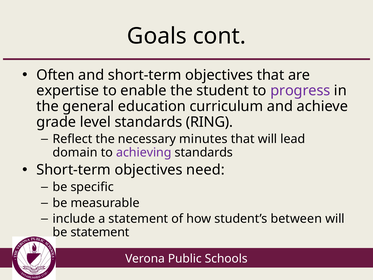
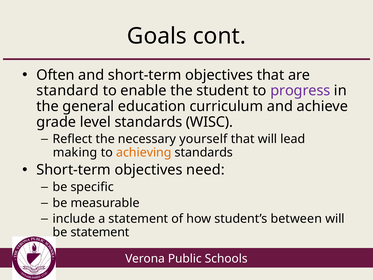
expertise: expertise -> standard (68, 91)
RING: RING -> WISC (209, 122)
minutes: minutes -> yourself (203, 139)
domain: domain -> making (75, 152)
achieving colour: purple -> orange (144, 152)
